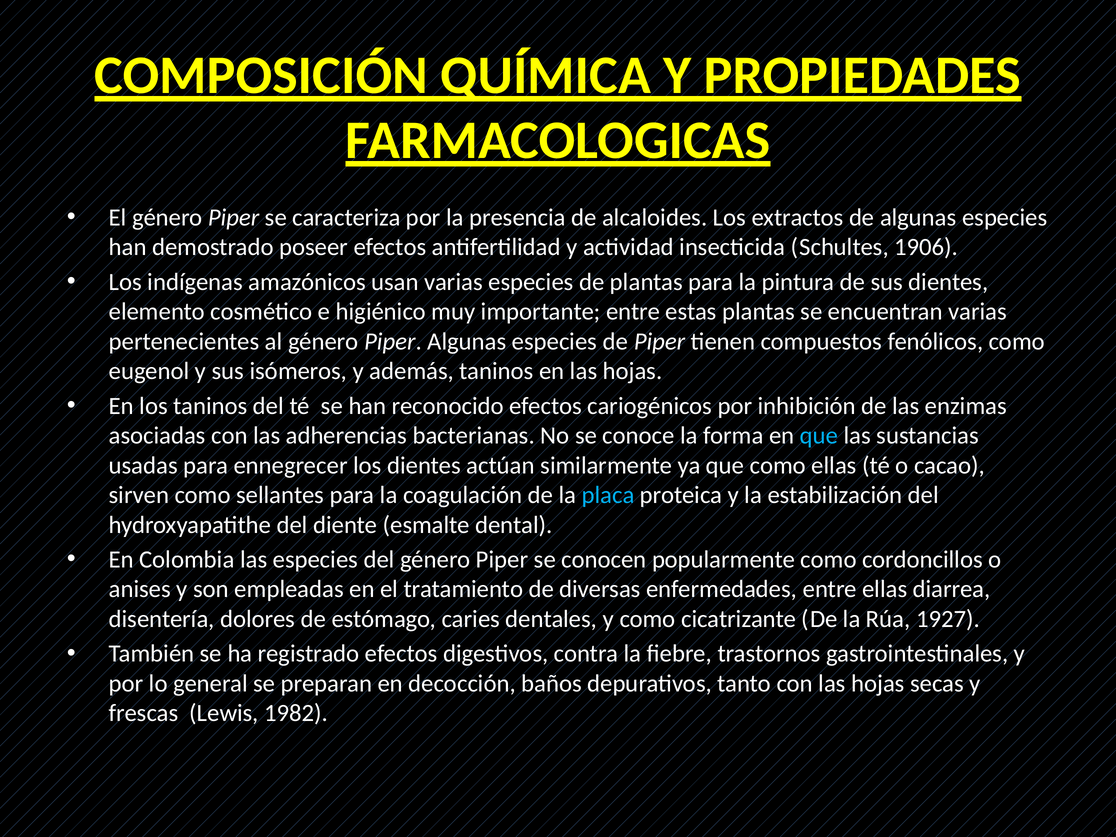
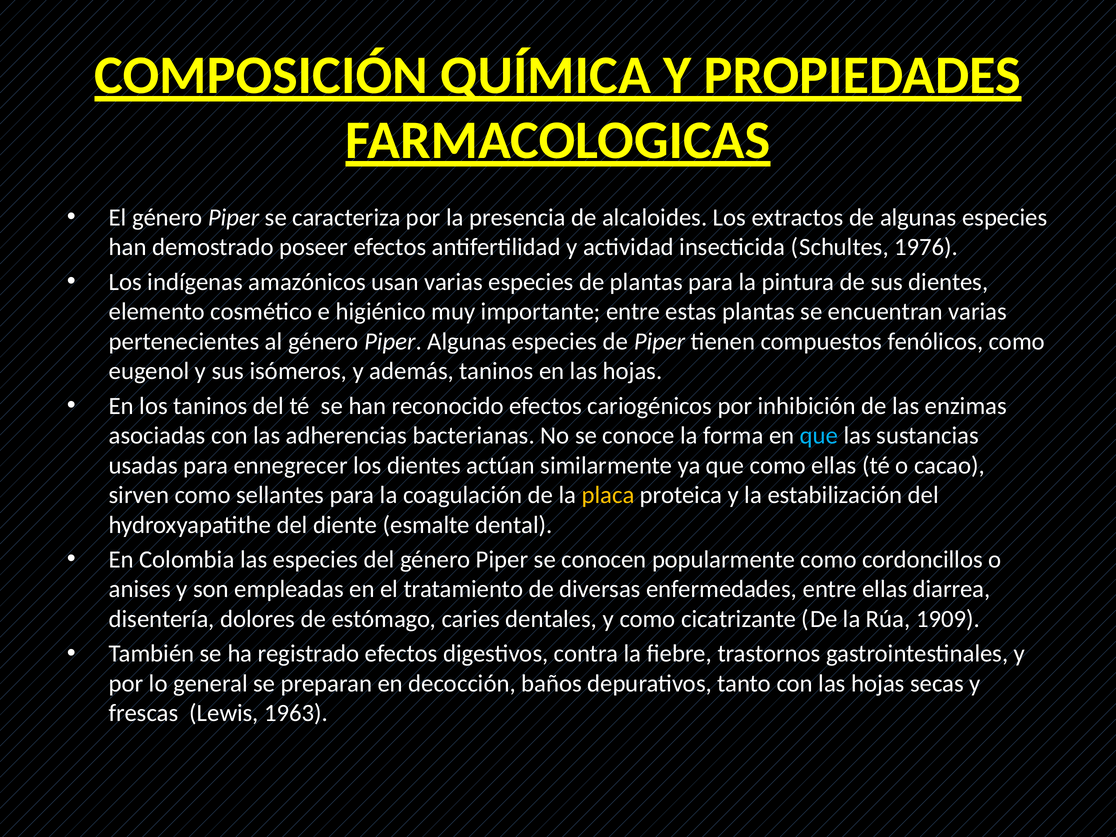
1906: 1906 -> 1976 (926, 247)
placa colour: light blue -> yellow (608, 495)
1927: 1927 -> 1909 (948, 619)
1982: 1982 -> 1963 (296, 713)
